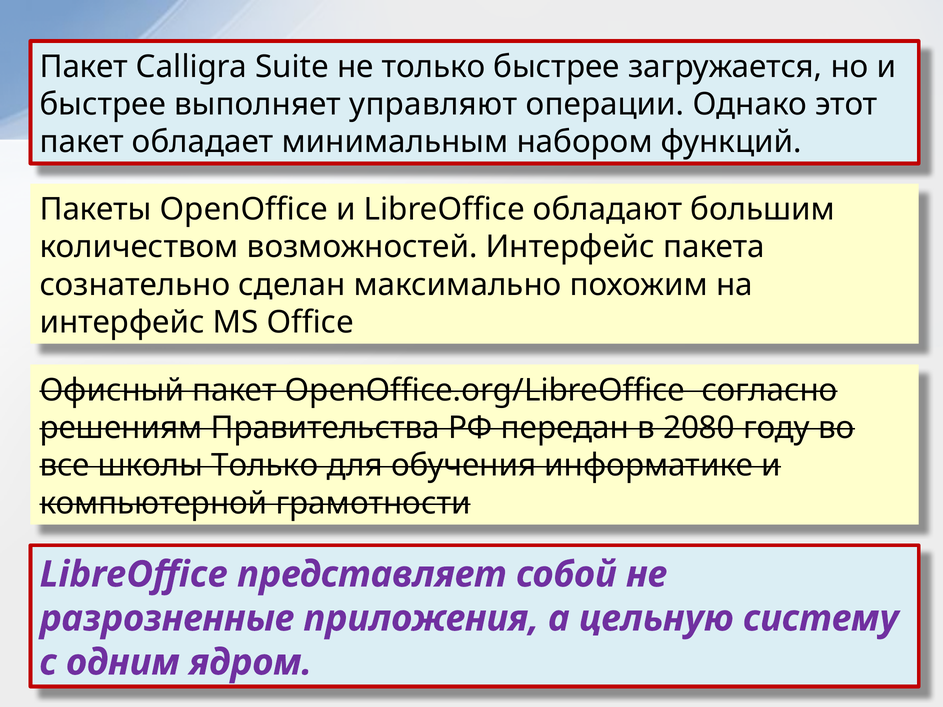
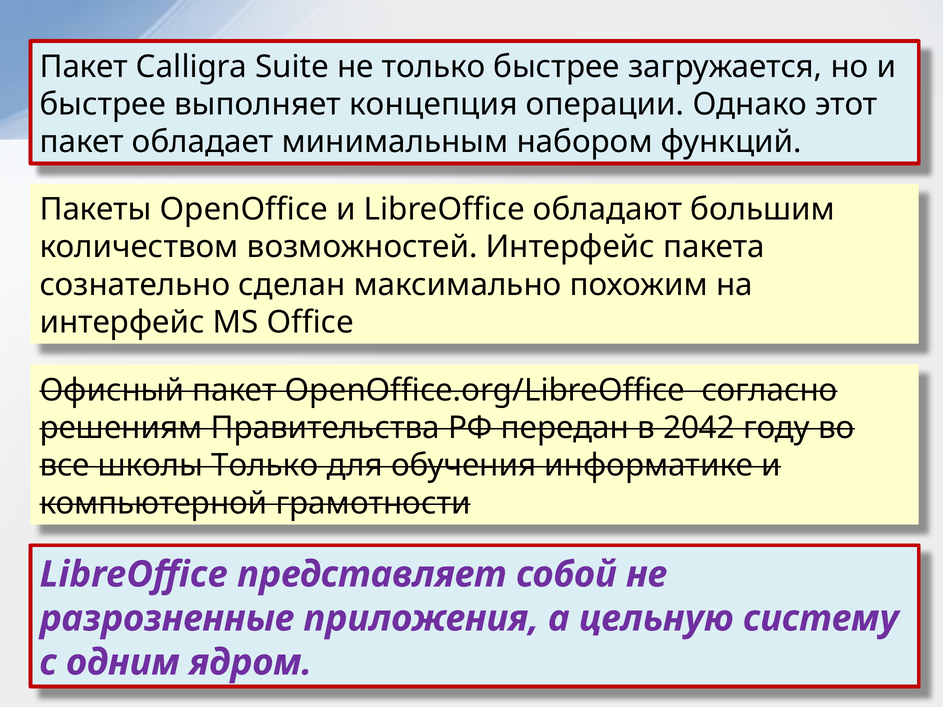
управляют: управляют -> концепция (433, 104)
2080: 2080 -> 2042 (699, 428)
